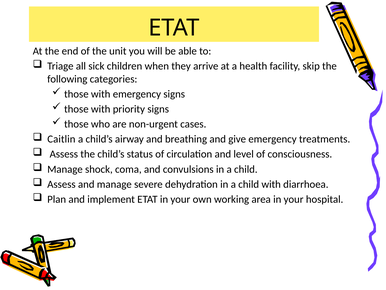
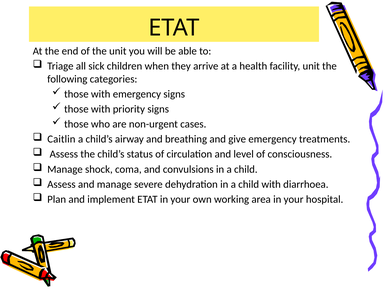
facility skip: skip -> unit (311, 66)
